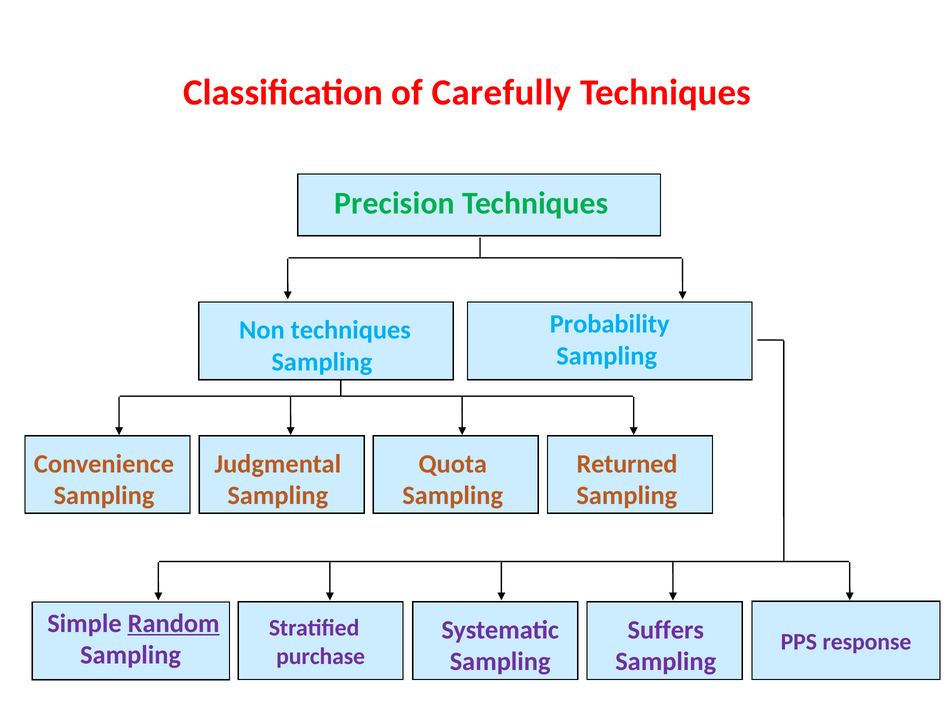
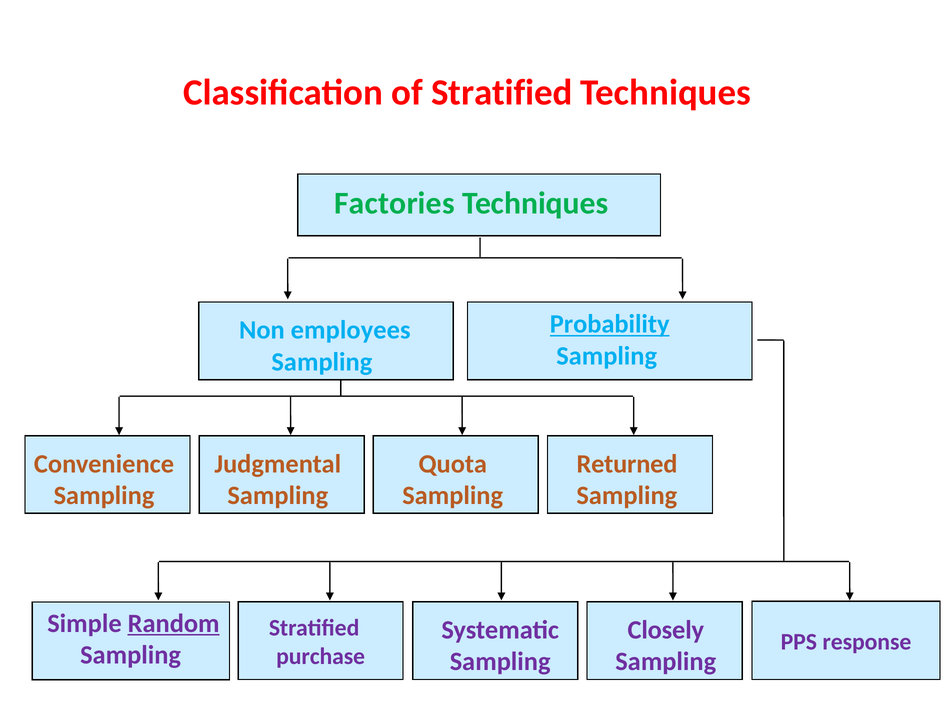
of Carefully: Carefully -> Stratified (502, 93)
Precision: Precision -> Factories (394, 203)
Probability underline: none -> present (610, 324)
Non techniques: techniques -> employees (351, 331)
Suffers: Suffers -> Closely (666, 631)
